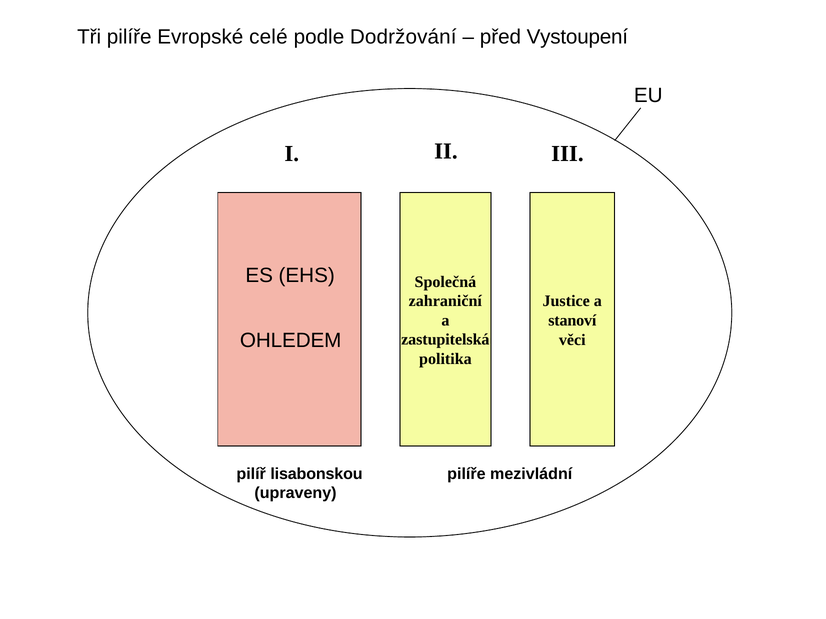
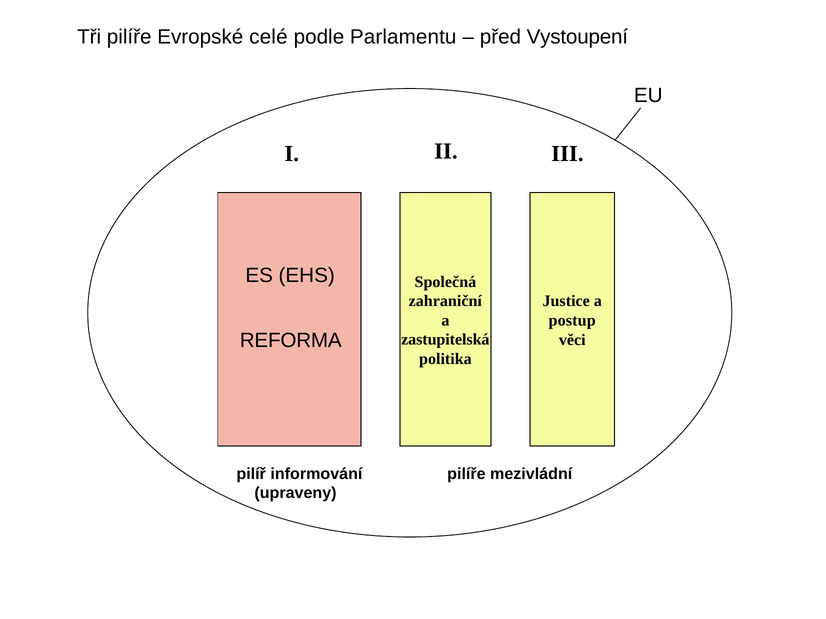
Dodržování: Dodržování -> Parlamentu (403, 37)
stanoví: stanoví -> postup (572, 321)
OHLEDEM: OHLEDEM -> REFORMA (291, 341)
lisabonskou: lisabonskou -> informování (316, 474)
